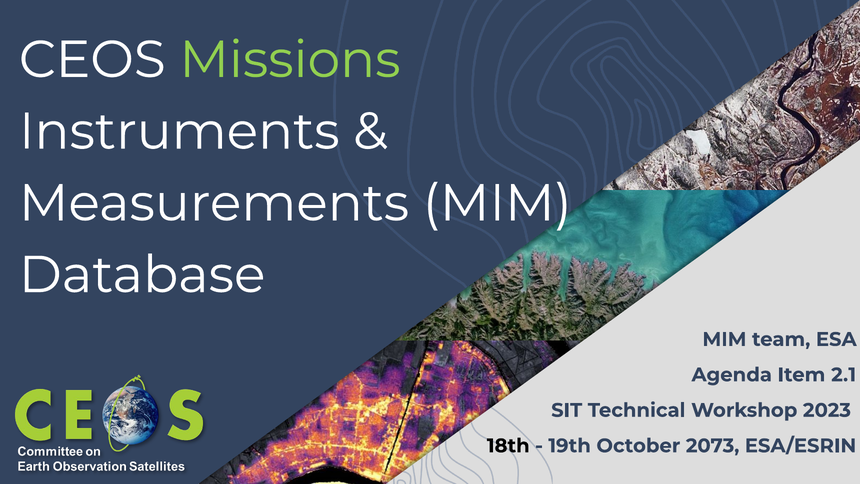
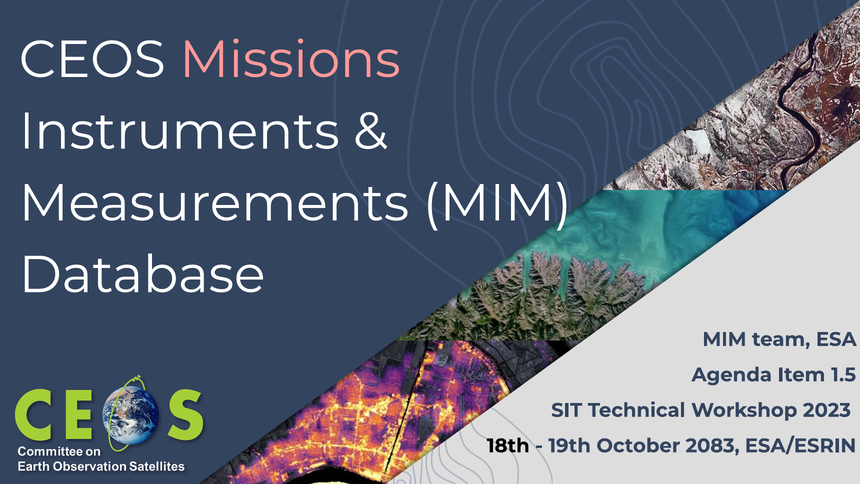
Missions colour: light green -> pink (290, 60)
2.1: 2.1 -> 1.5 (844, 375)
2073: 2073 -> 2083 (713, 446)
